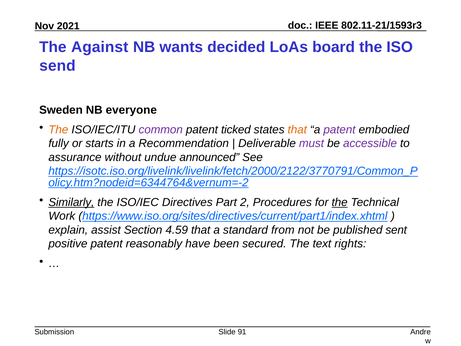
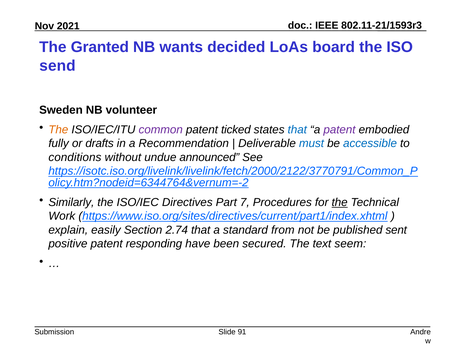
Against: Against -> Granted (100, 47)
everyone: everyone -> volunteer (131, 110)
that colour: orange -> blue (297, 130)
starts: starts -> drafts (100, 143)
must colour: purple -> blue (311, 143)
accessible colour: purple -> blue (370, 143)
assurance: assurance -> conditions (75, 157)
Similarly underline: present -> none (71, 202)
2: 2 -> 7 (245, 202)
assist: assist -> easily (106, 230)
4.59: 4.59 -> 2.74 (177, 230)
reasonably: reasonably -> responding (154, 244)
rights: rights -> seem (350, 244)
